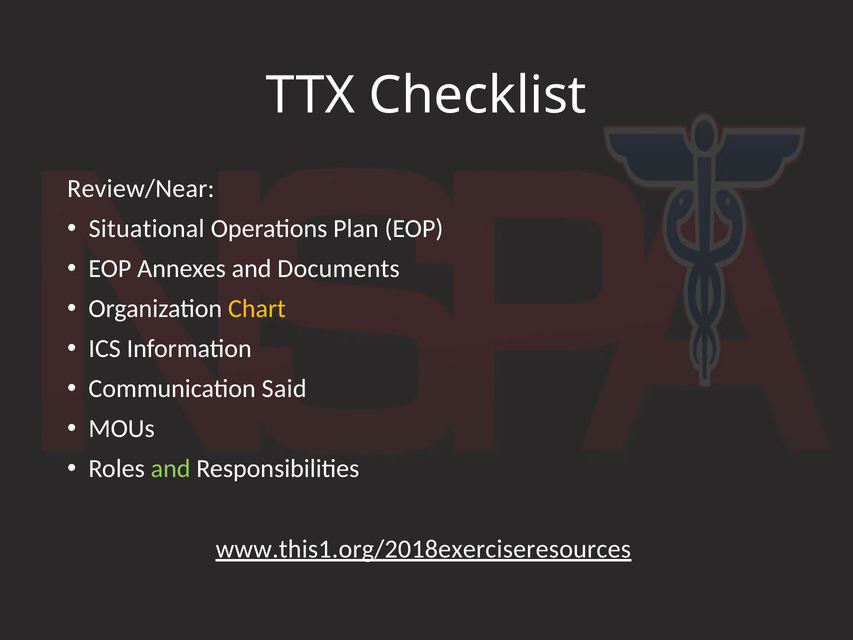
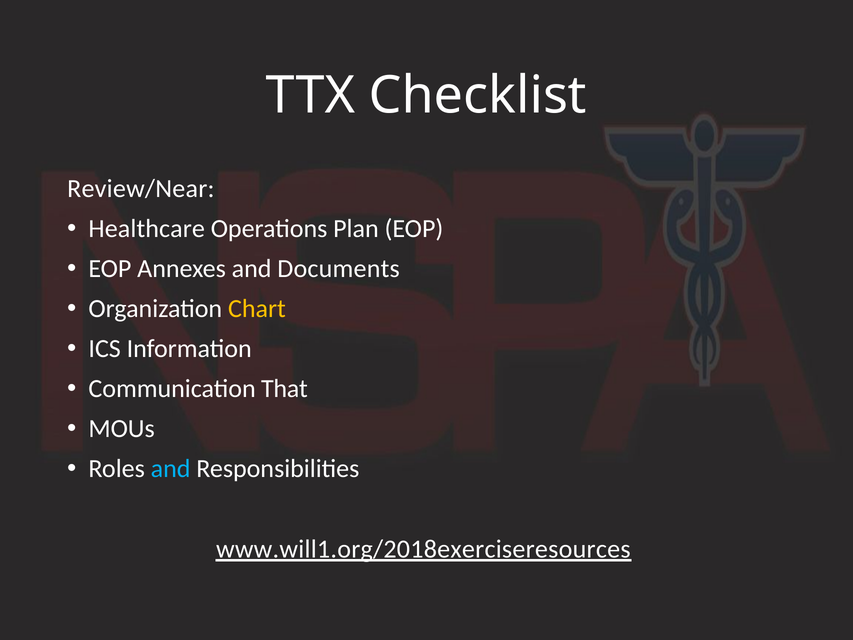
Situational: Situational -> Healthcare (147, 228)
Said: Said -> That (284, 388)
and colour: light green -> light blue (171, 468)
www.this1.org/2018exerciseresources: www.this1.org/2018exerciseresources -> www.will1.org/2018exerciseresources (423, 549)
